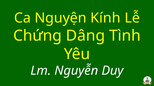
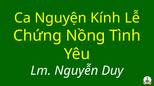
Dâng: Dâng -> Nồng (86, 36)
